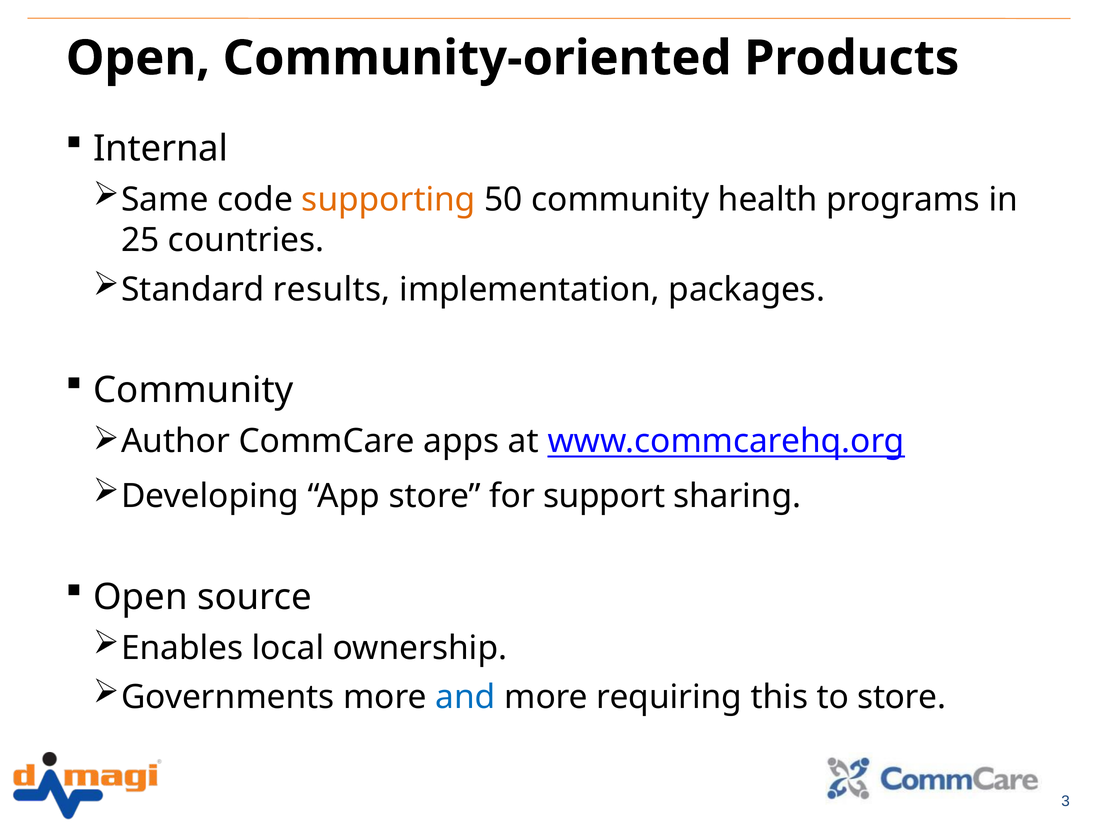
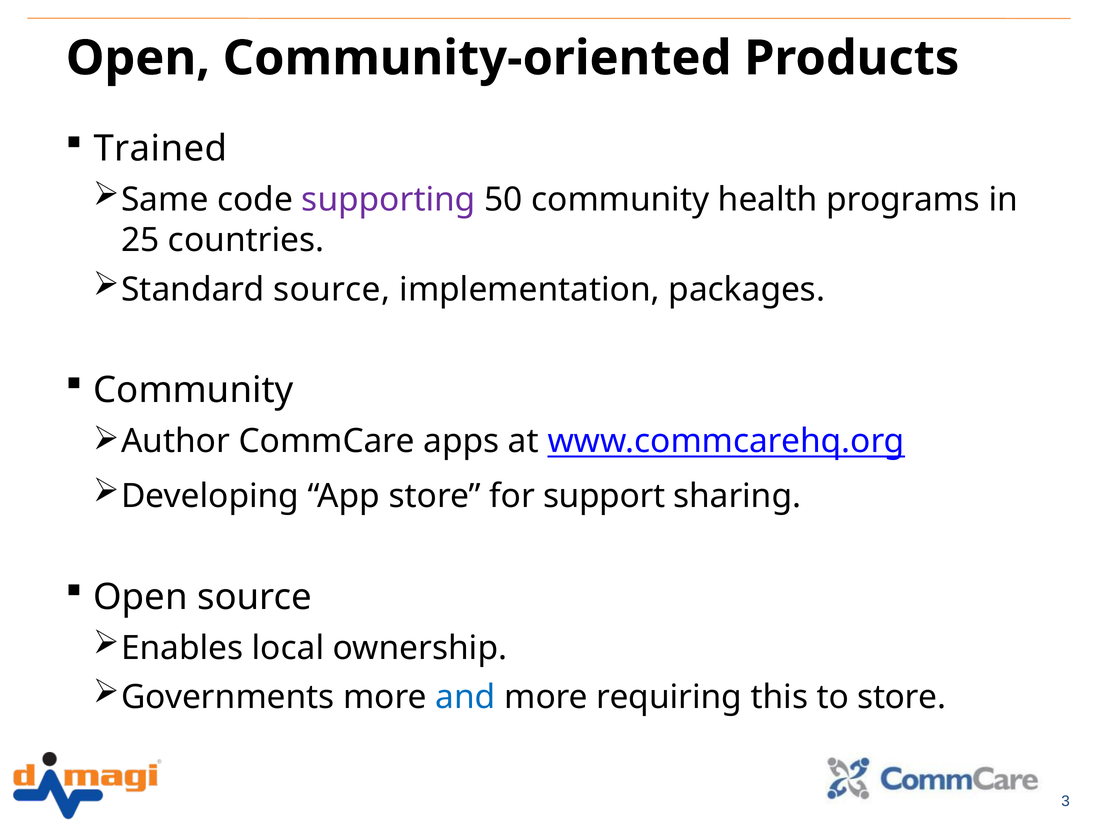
Internal: Internal -> Trained (160, 149)
supporting colour: orange -> purple (389, 200)
Standard results: results -> source (332, 290)
